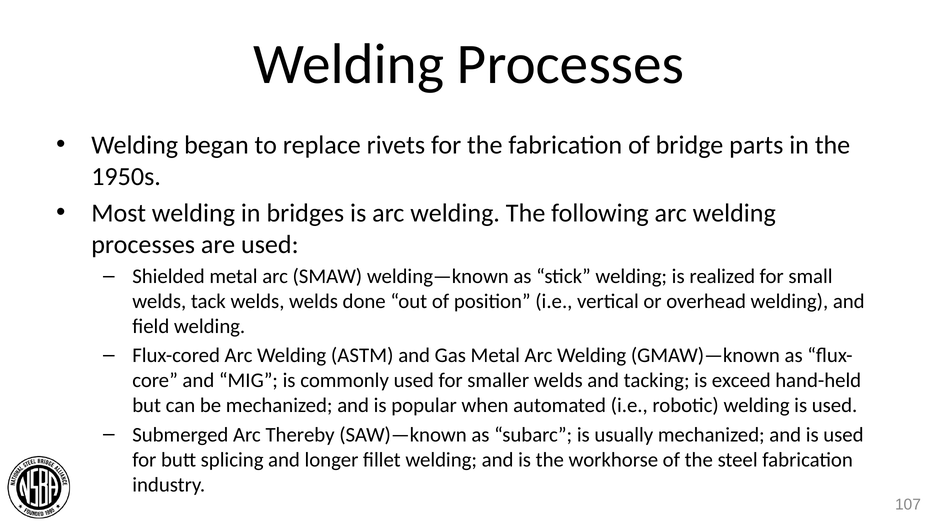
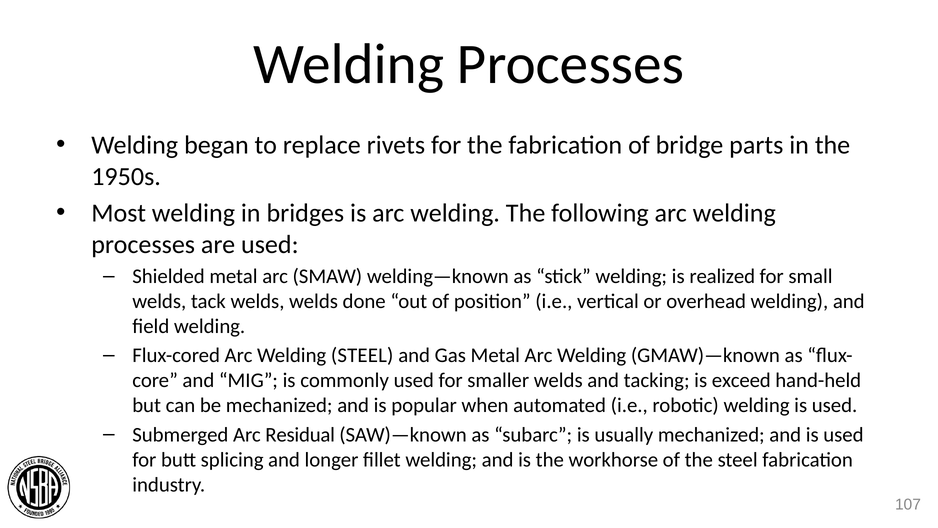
Welding ASTM: ASTM -> STEEL (362, 355)
Thereby: Thereby -> Residual (300, 434)
